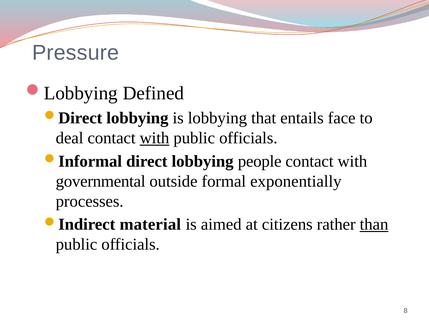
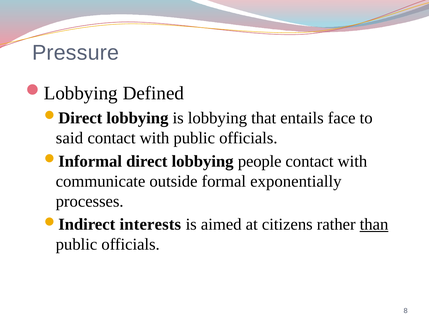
deal: deal -> said (69, 138)
with underline: present -> none (155, 138)
governmental: governmental -> communicate (101, 182)
material: material -> interests (150, 225)
